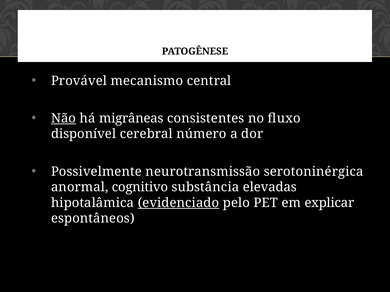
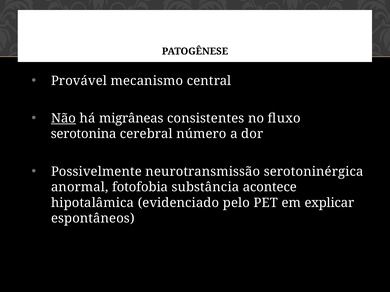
disponível: disponível -> serotonina (84, 134)
cognitivo: cognitivo -> fotofobia (140, 187)
elevadas: elevadas -> acontece (270, 187)
evidenciado underline: present -> none (178, 203)
